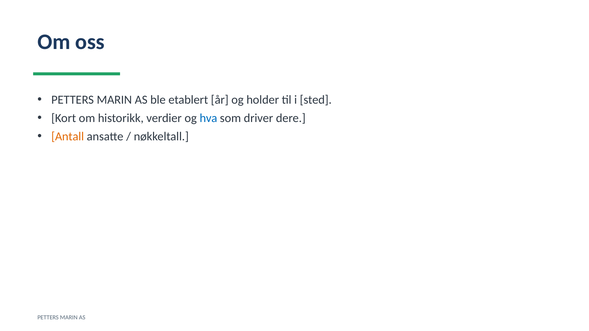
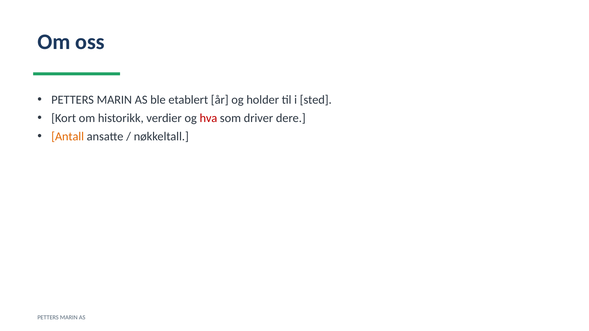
hva colour: blue -> red (208, 118)
